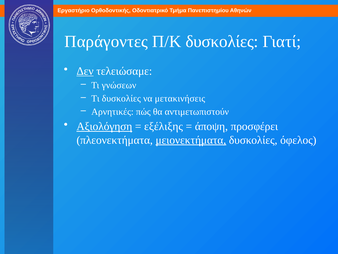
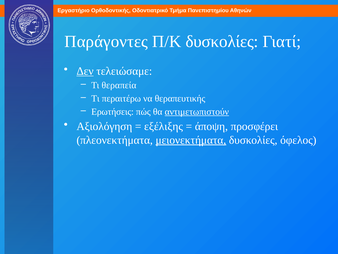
γνώσεων: γνώσεων -> θεραπεία (119, 85)
Tι δυσκολίες: δυσκολίες -> περαιτέρω (121, 98)
μετακινήσεις: μετακινήσεις -> θεραπευτικής (180, 98)
Αρνητικές: Αρνητικές -> Ερωτήσεις (112, 111)
αντιμετωπιστούν underline: none -> present (197, 111)
Αξιολόγηση underline: present -> none (104, 126)
